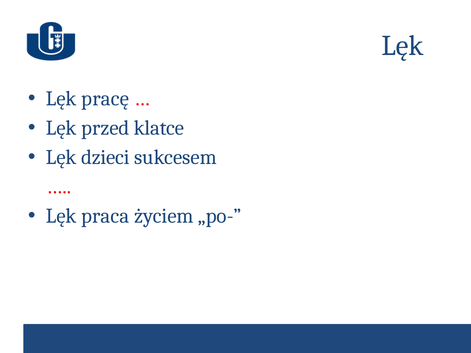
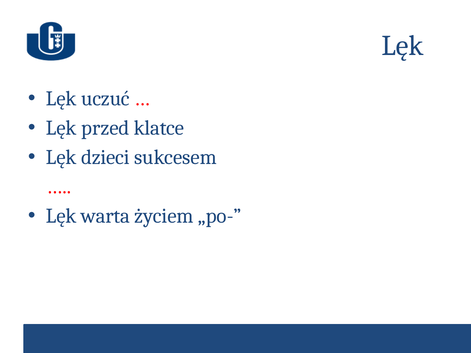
pracę: pracę -> uczuć (105, 99)
praca: praca -> warta (105, 216)
